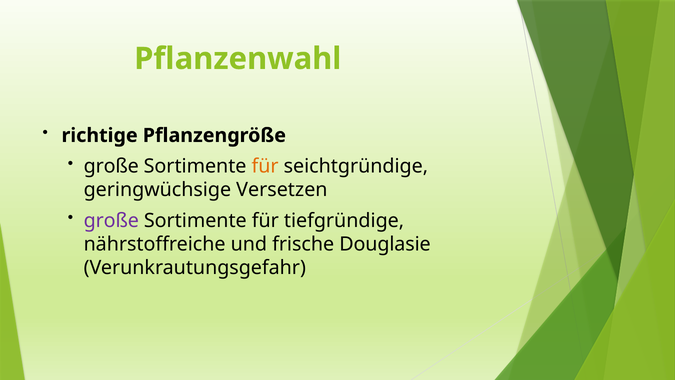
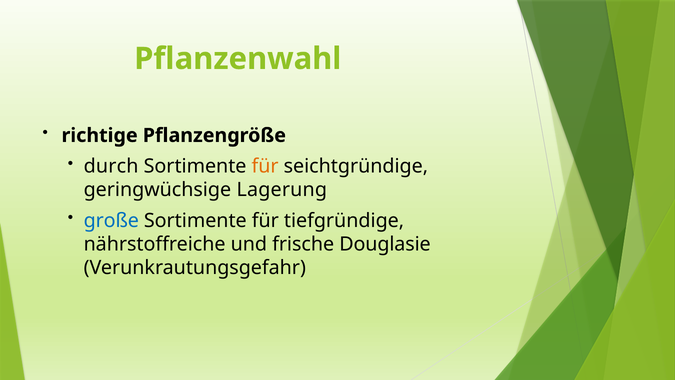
große: große -> durch (111, 166)
Versetzen: Versetzen -> Lagerung (282, 190)
große colour: purple -> blue (111, 220)
